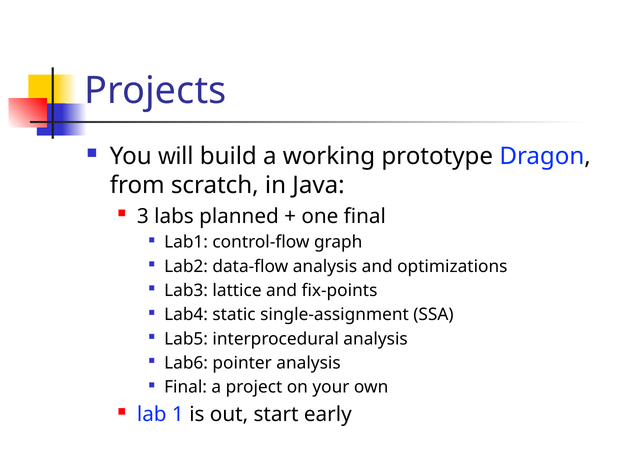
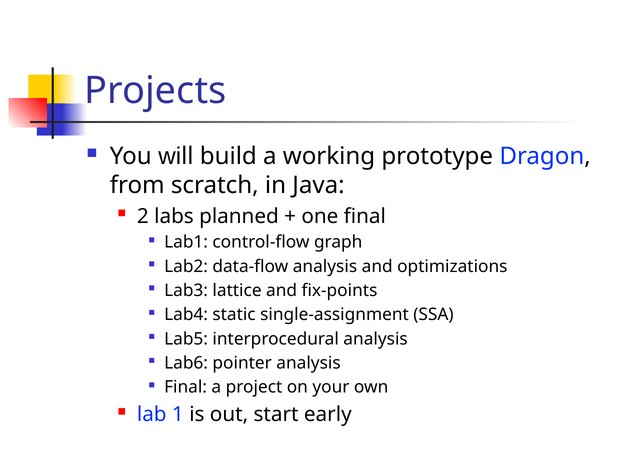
3: 3 -> 2 (143, 216)
